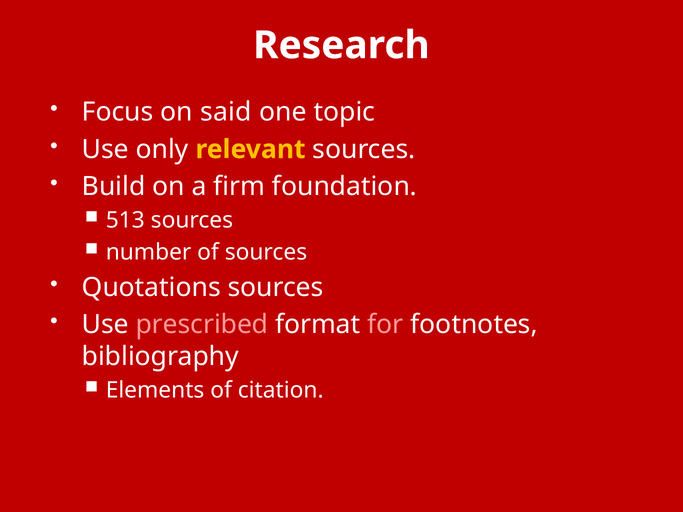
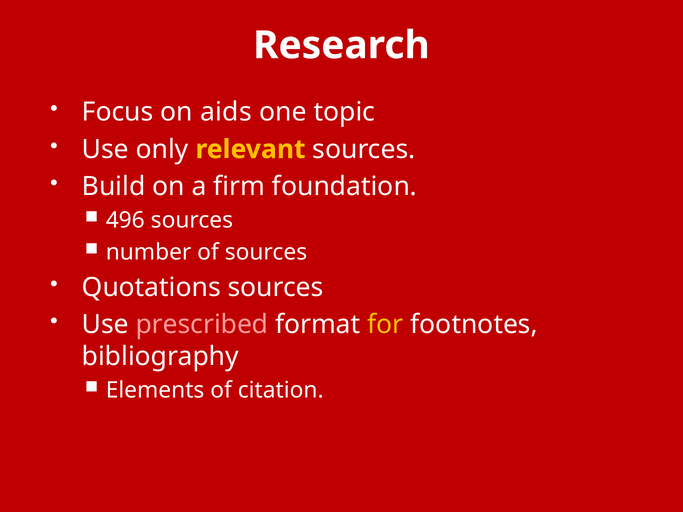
said: said -> aids (226, 112)
513: 513 -> 496 (125, 221)
for colour: pink -> yellow (385, 325)
